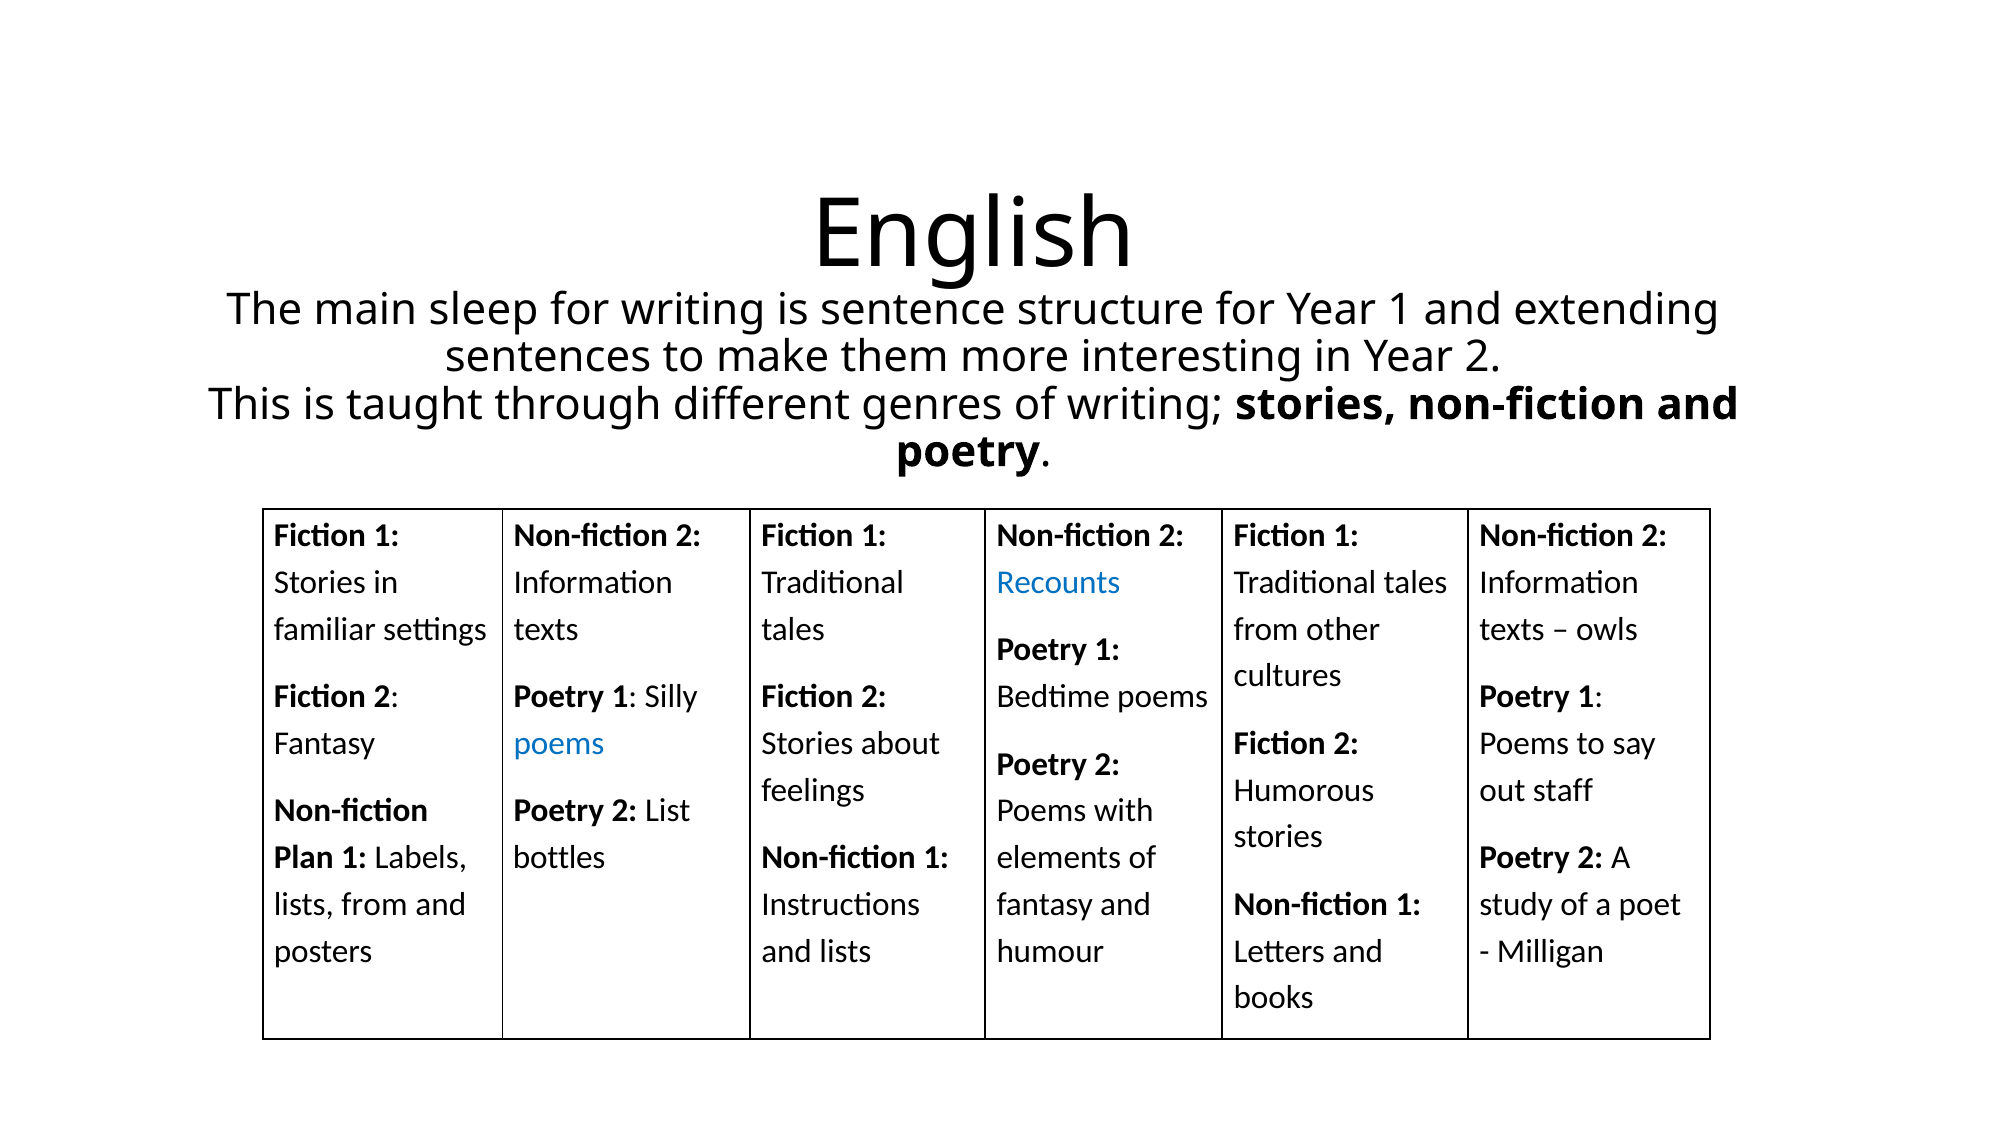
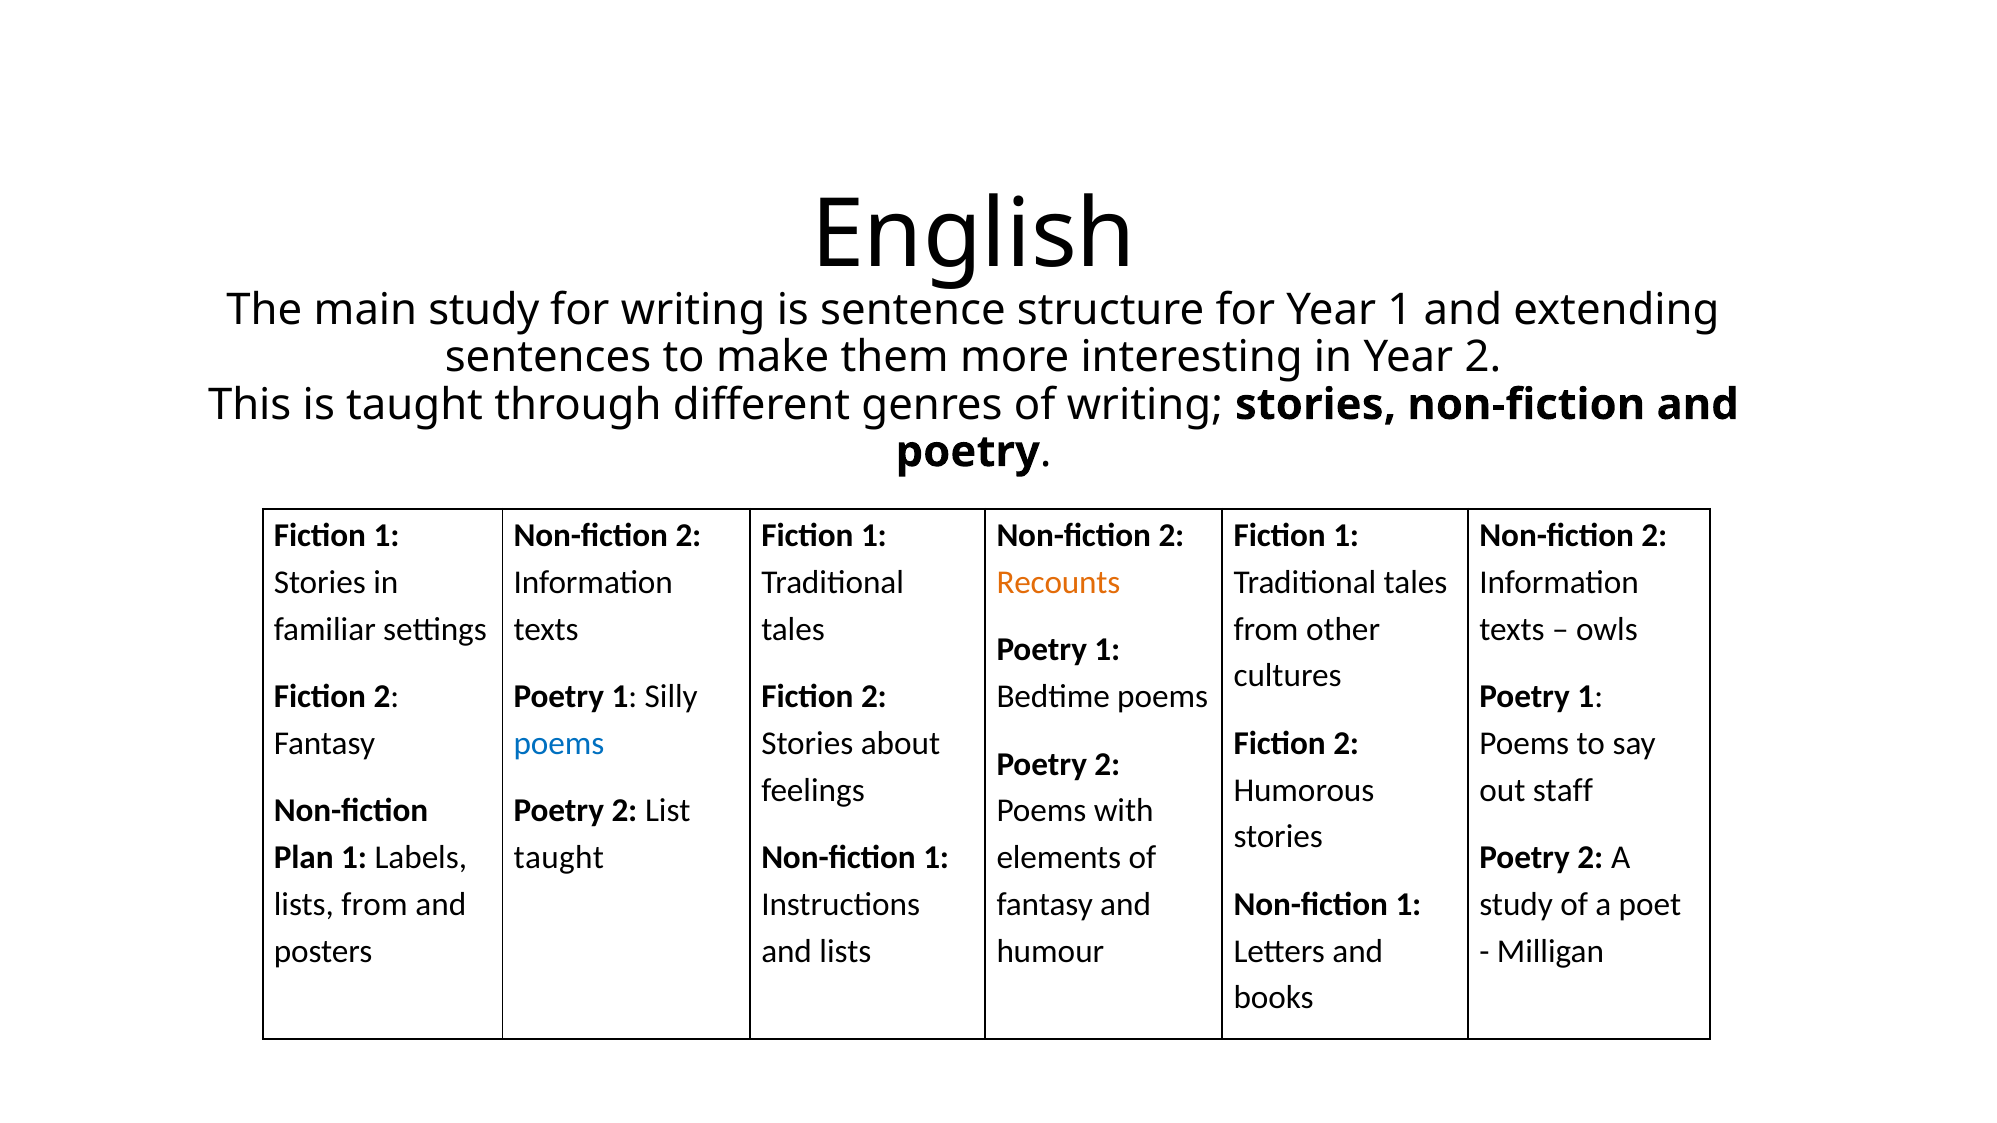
main sleep: sleep -> study (484, 310)
Recounts colour: blue -> orange (1058, 582)
bottles: bottles -> taught (559, 858)
